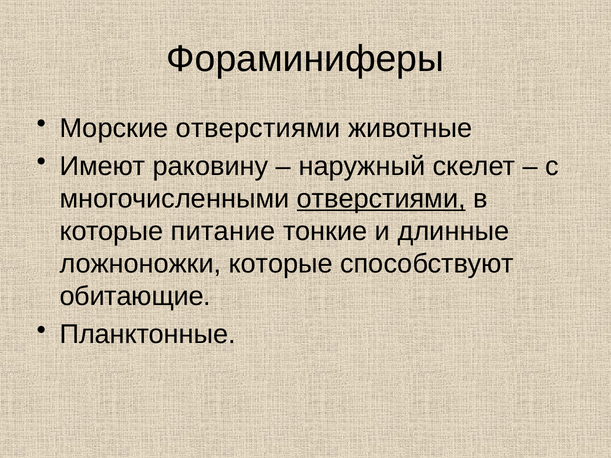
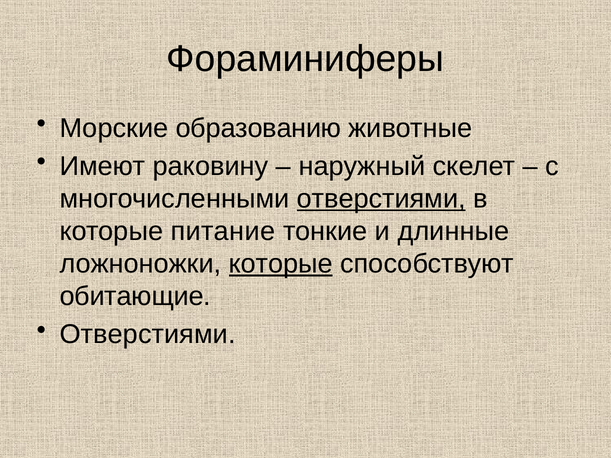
Морские отверстиями: отверстиями -> образованию (258, 128)
которые underline: none -> present (281, 264)
Планктонные: Планктонные -> Отверстиями (148, 335)
